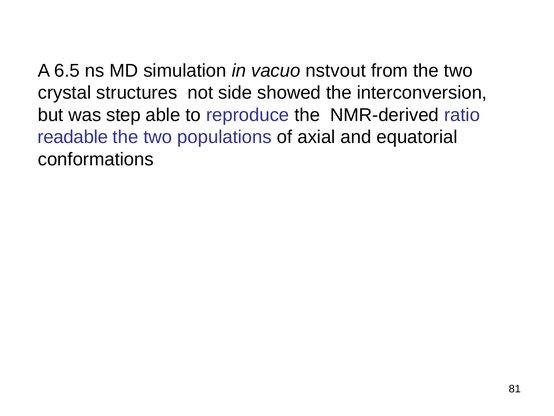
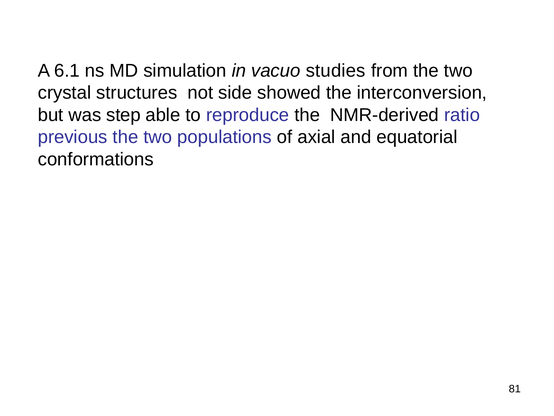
6.5: 6.5 -> 6.1 (67, 70)
nstvout: nstvout -> studies (336, 70)
readable: readable -> previous (73, 137)
